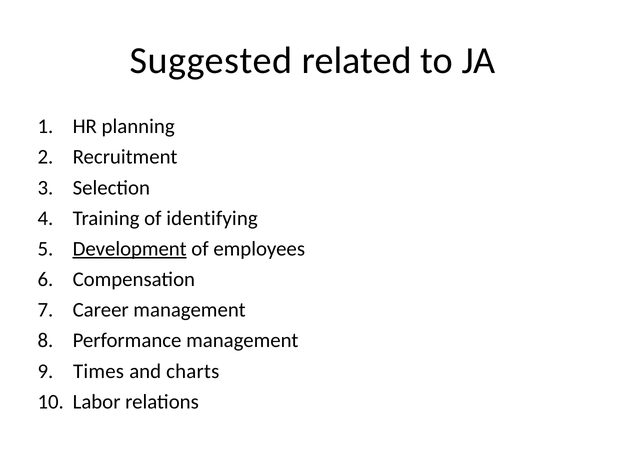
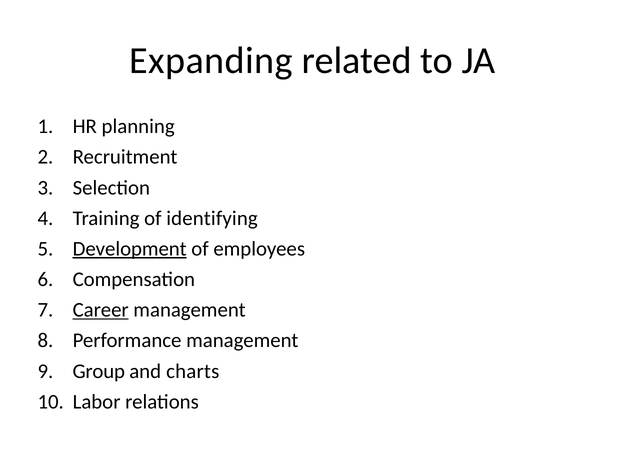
Suggested: Suggested -> Expanding (211, 61)
Career underline: none -> present (101, 310)
Times: Times -> Group (99, 371)
